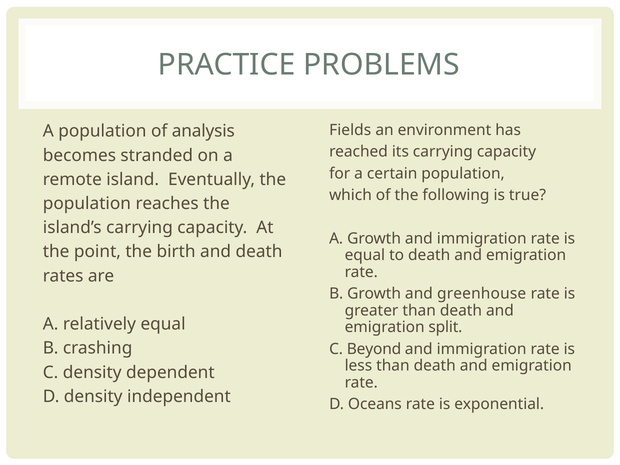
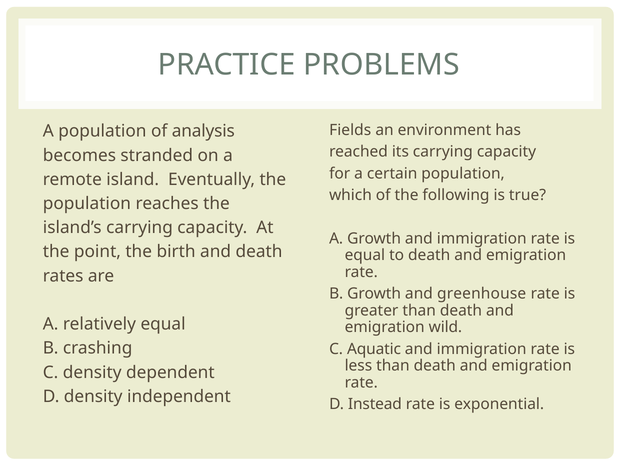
split: split -> wild (445, 327)
Beyond: Beyond -> Aquatic (374, 349)
Oceans: Oceans -> Instead (375, 404)
